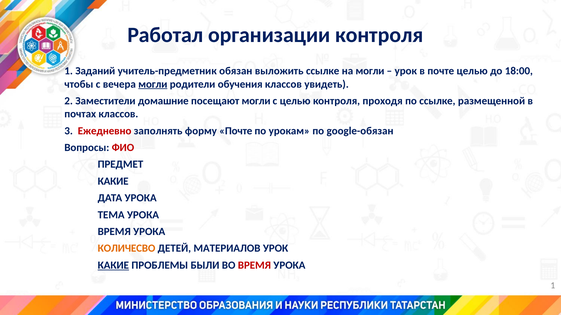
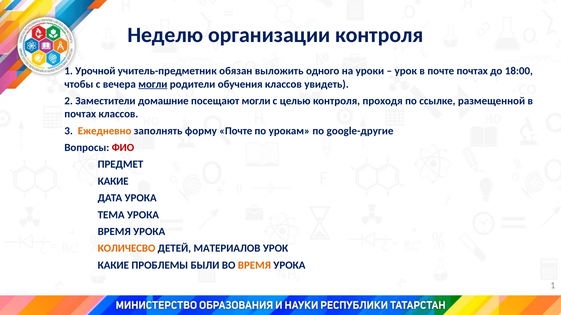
Работал: Работал -> Неделю (165, 35)
Заданий: Заданий -> Урочной (95, 71)
выложить ссылке: ссылке -> одного (323, 71)
на могли: могли -> уроки (370, 71)
почте целью: целью -> почтах (472, 71)
Ежедневно colour: red -> orange (105, 131)
google-обязан: google-обязан -> google-другие (360, 131)
КАКИЕ underline: present -> none (113, 266)
ВРЕМЯ colour: red -> orange (254, 266)
